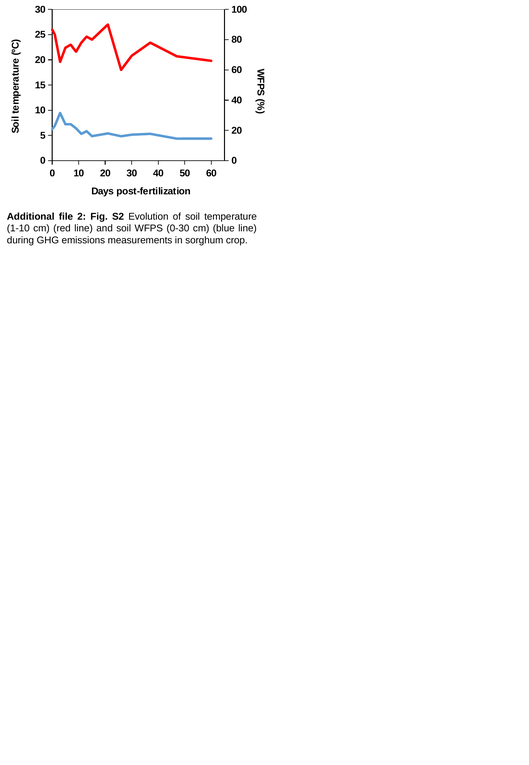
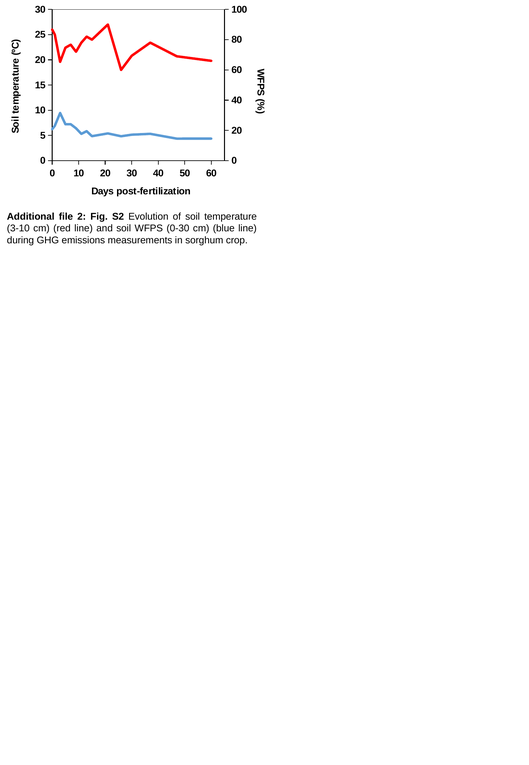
1-10: 1-10 -> 3-10 (18, 228)
